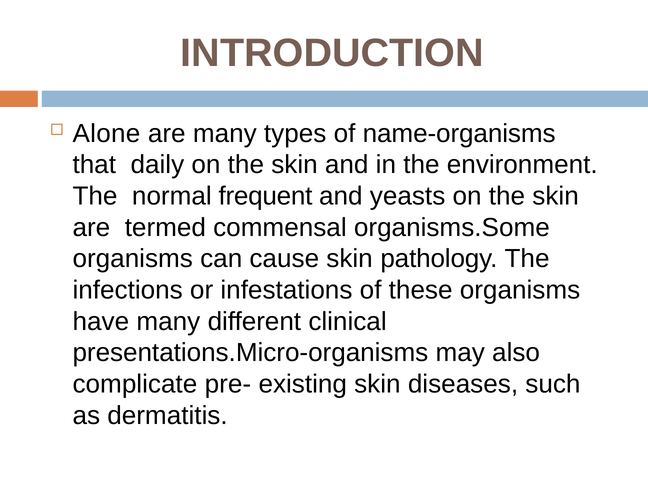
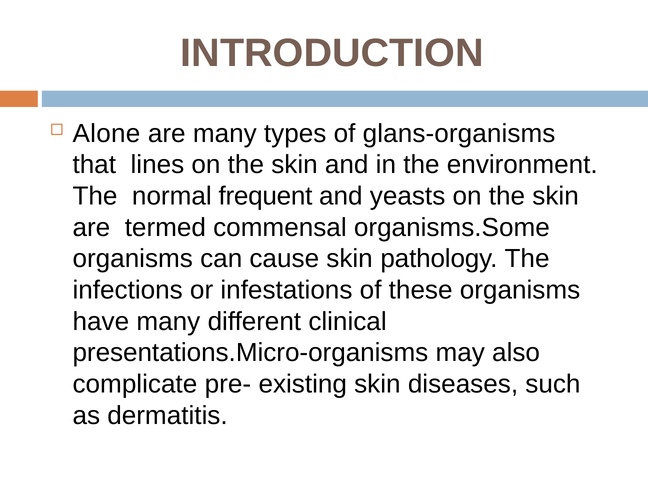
name-organisms: name-organisms -> glans-organisms (459, 133)
daily: daily -> lines (157, 165)
